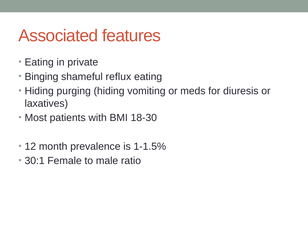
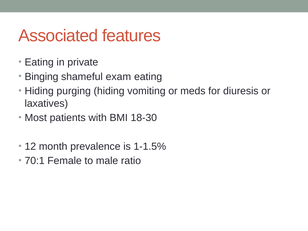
reflux: reflux -> exam (118, 77)
30:1: 30:1 -> 70:1 (35, 161)
